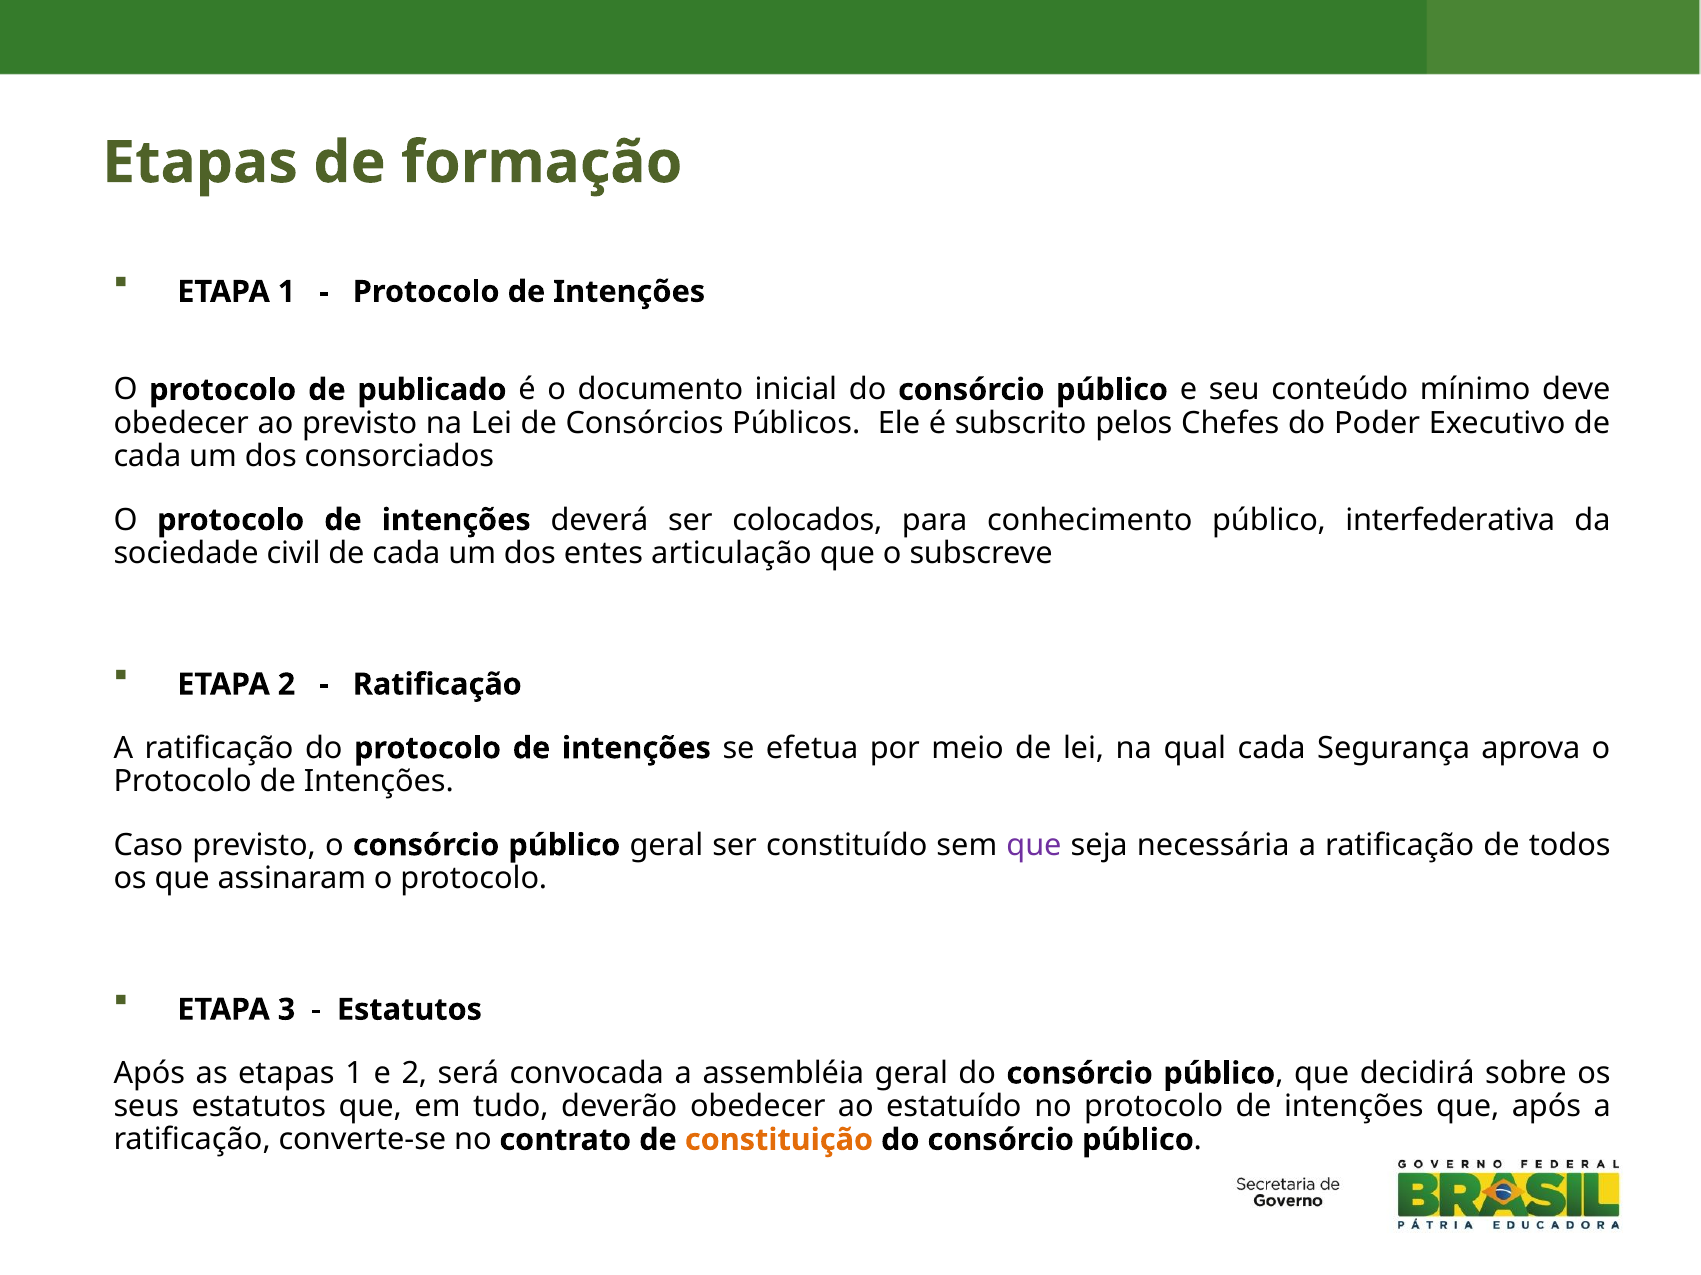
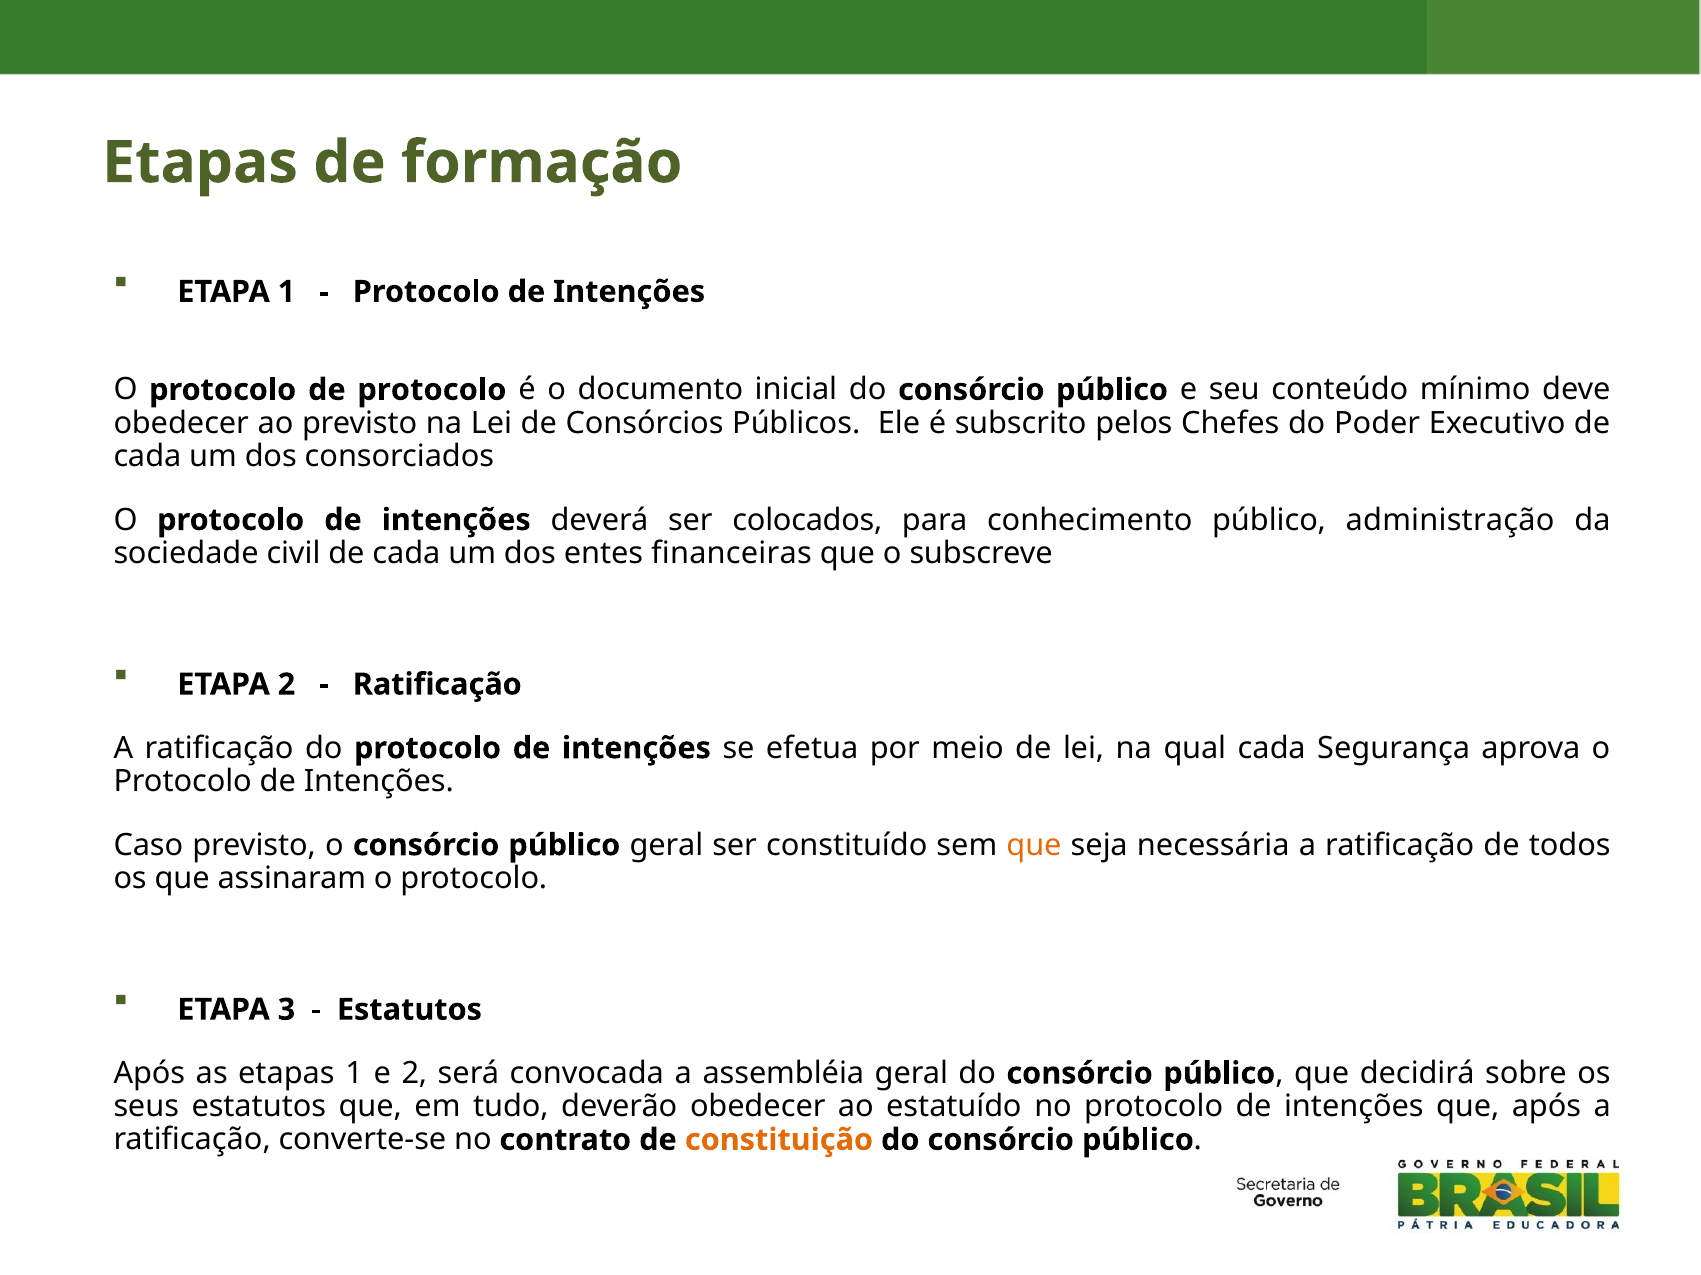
de publicado: publicado -> protocolo (432, 390)
interfederativa: interfederativa -> administração (1450, 520)
articulação: articulação -> financeiras (731, 553)
que colour: purple -> orange (1034, 846)
